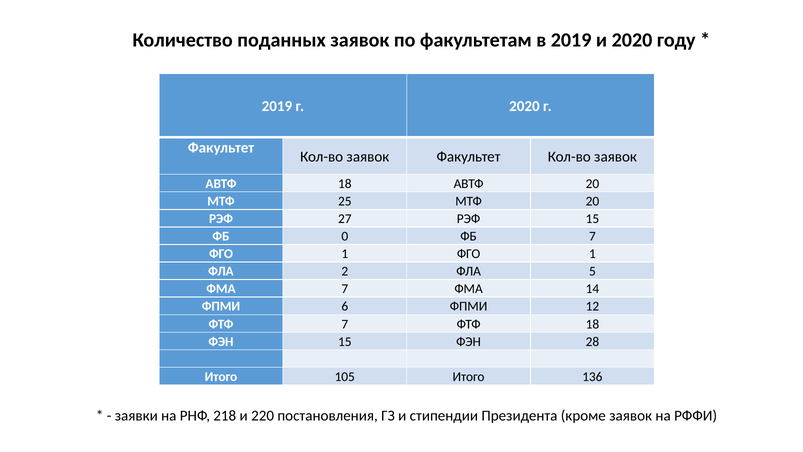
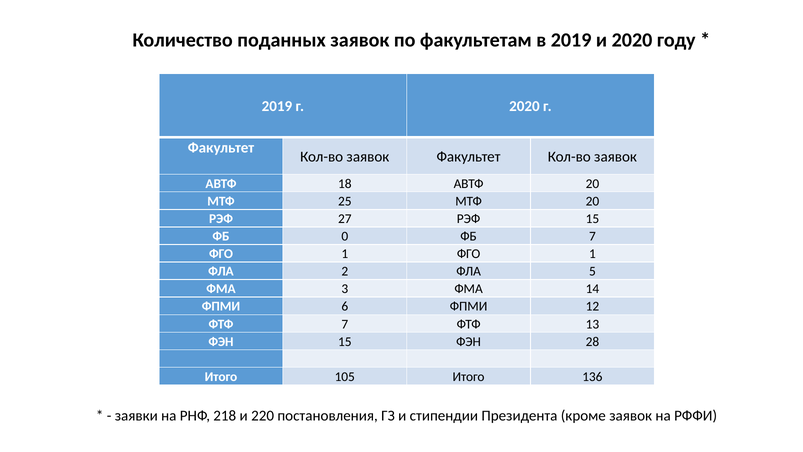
ФМА 7: 7 -> 3 (345, 289)
ФТФ 18: 18 -> 13 (592, 324)
